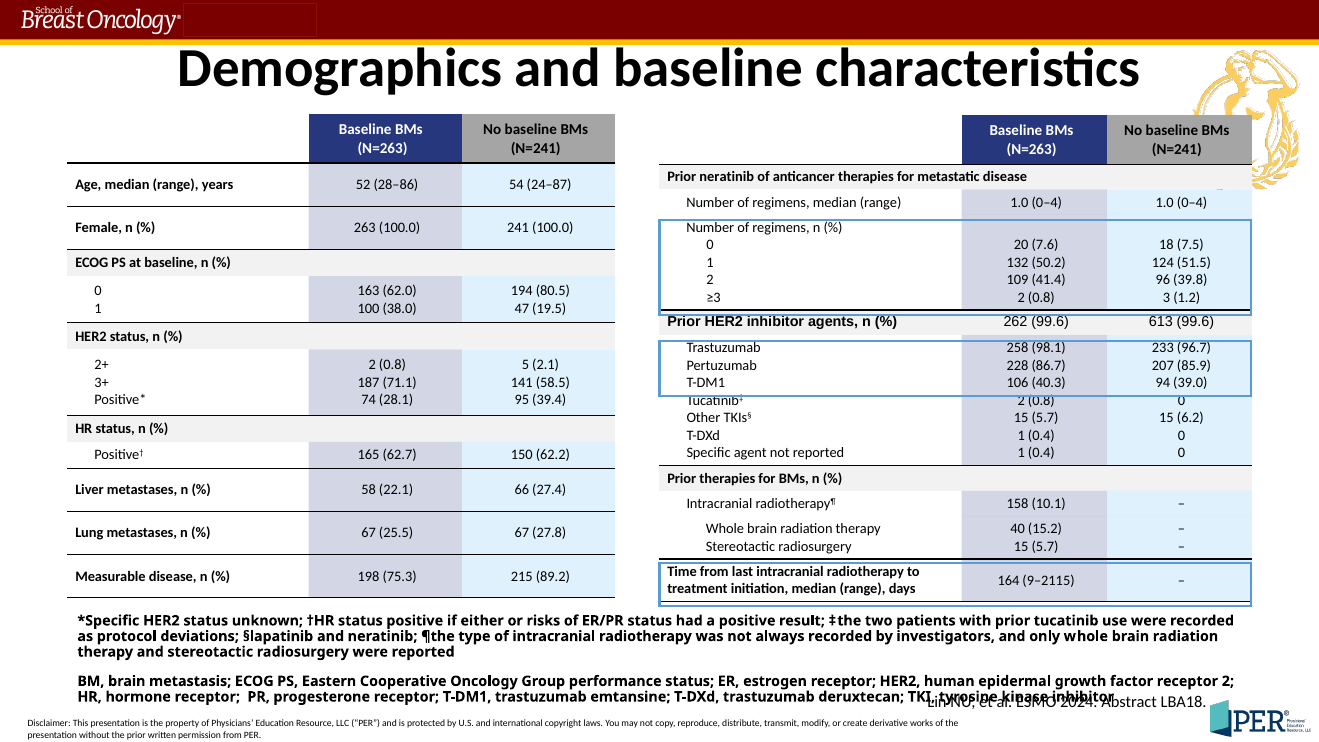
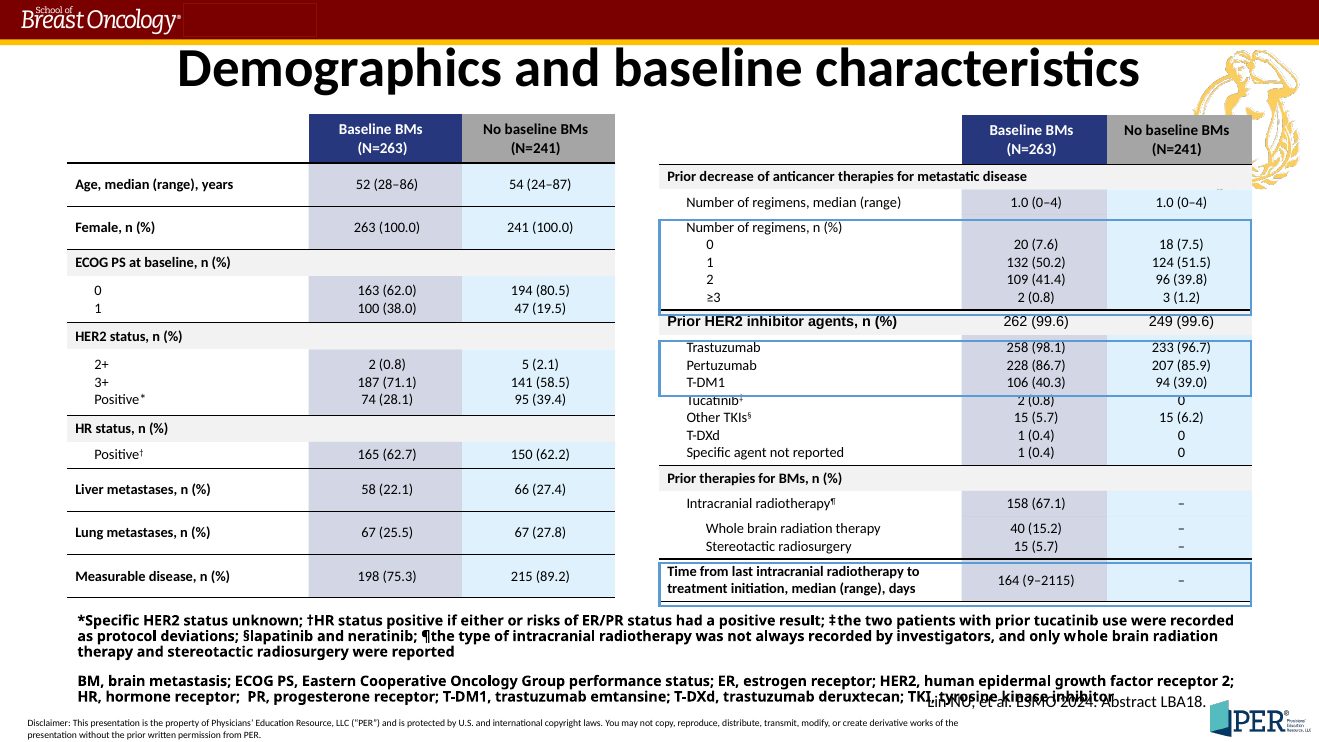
Prior neratinib: neratinib -> decrease (727, 177)
613: 613 -> 249 (1161, 322)
10.1: 10.1 -> 67.1 (1049, 504)
